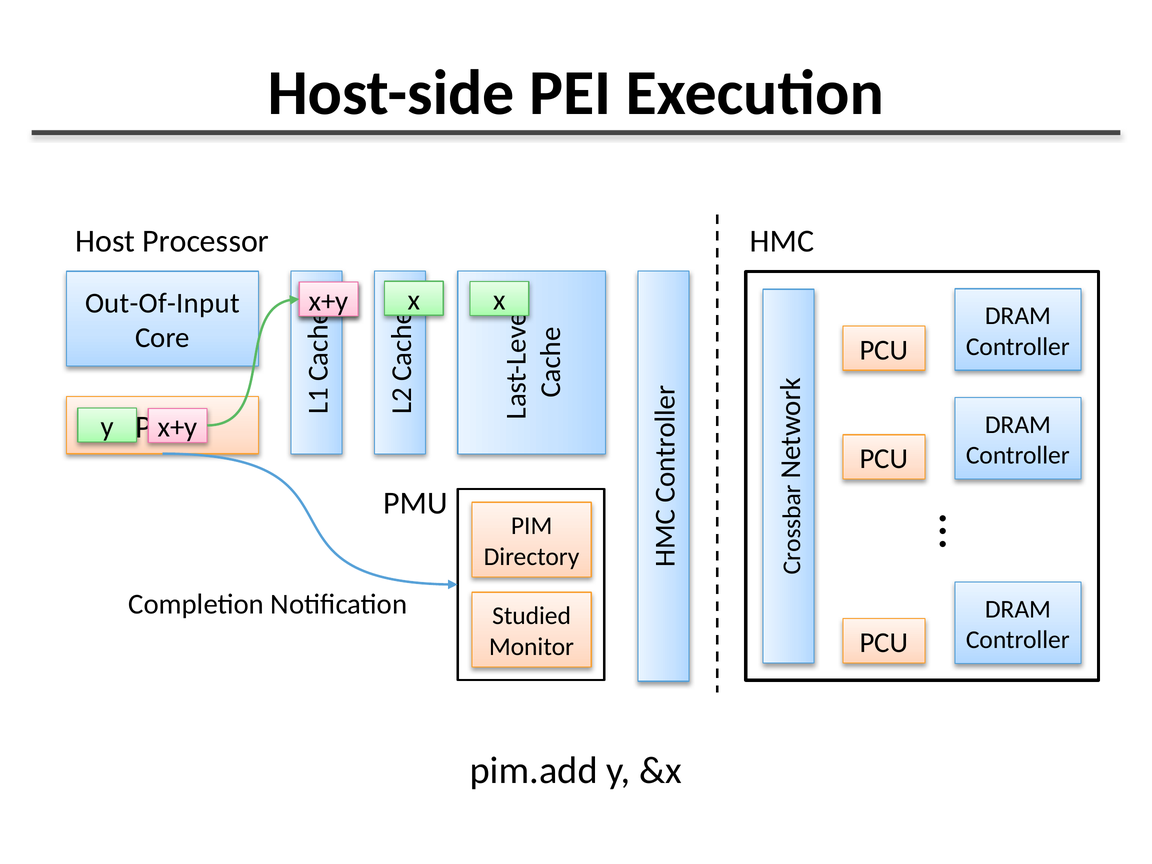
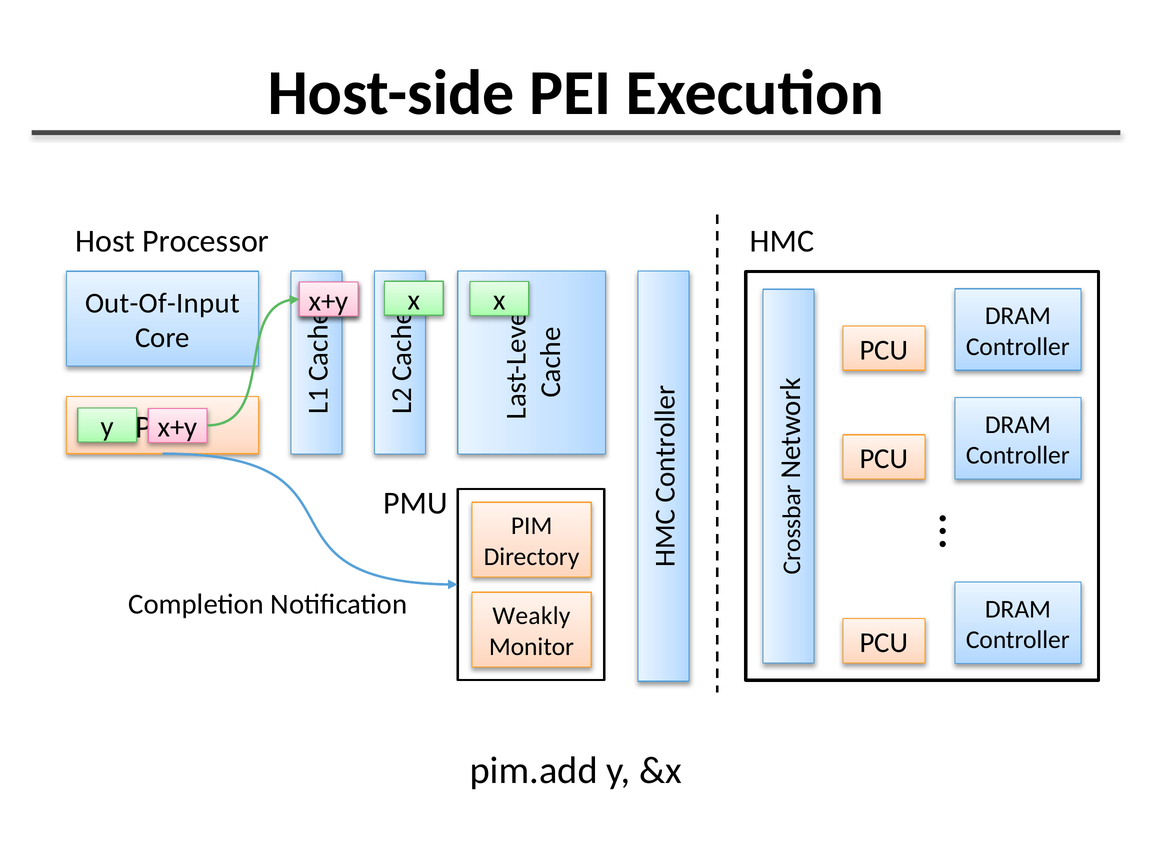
Studied: Studied -> Weakly (531, 616)
